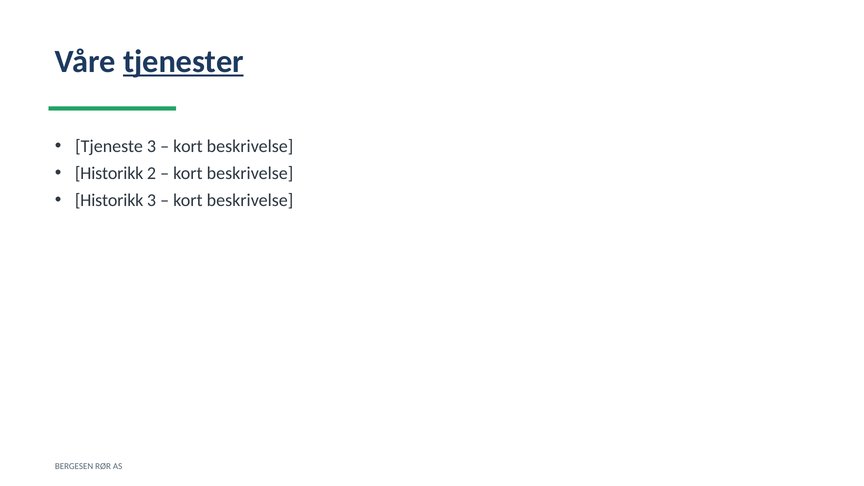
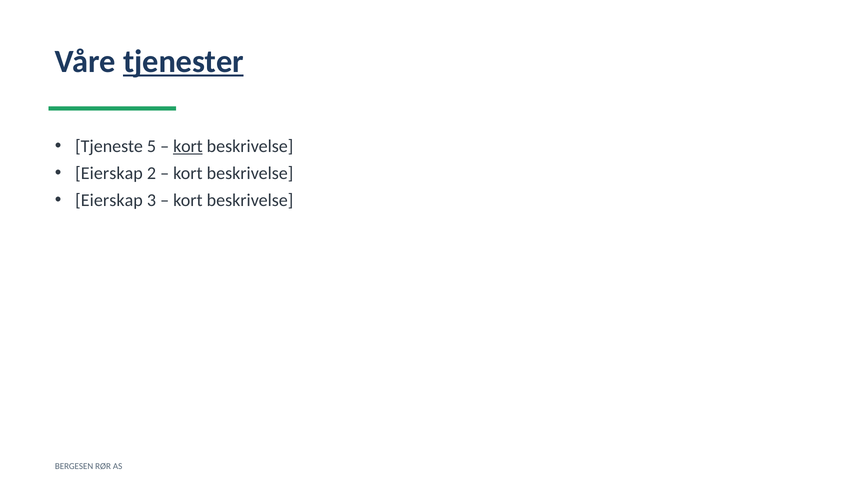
Tjeneste 3: 3 -> 5 (151, 146)
kort underline: none -> present (188, 146)
Historikk: Historikk -> Eierskap (109, 173)
Historikk: Historikk -> Eierskap (109, 200)
